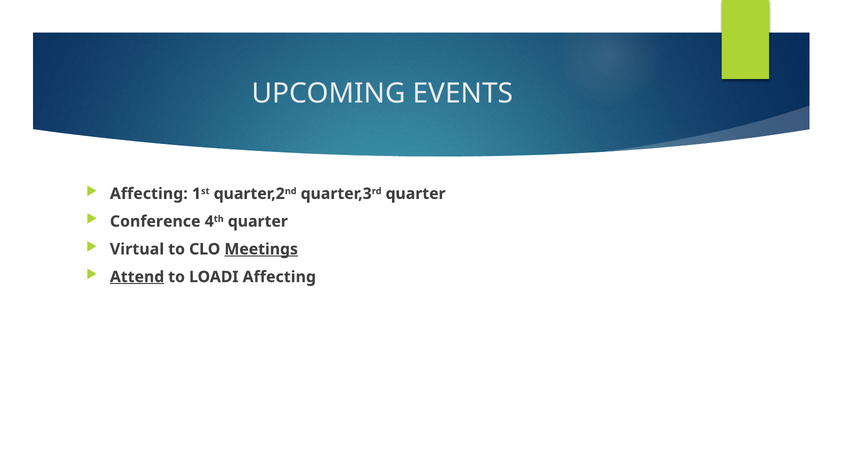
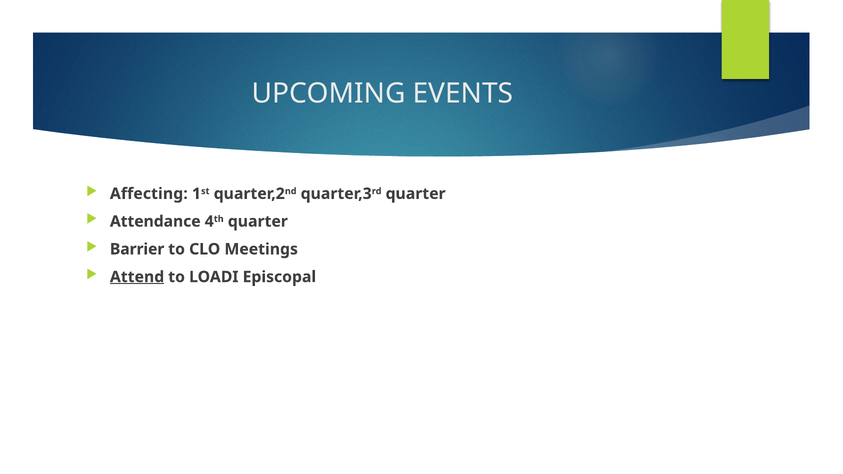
Conference: Conference -> Attendance (155, 222)
Virtual: Virtual -> Barrier (137, 249)
Meetings underline: present -> none (261, 249)
LOADI Affecting: Affecting -> Episcopal (279, 277)
